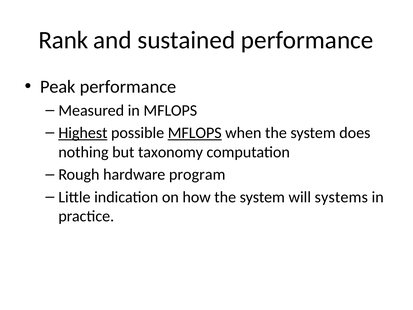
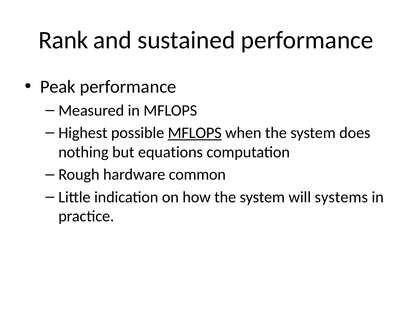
Highest underline: present -> none (83, 133)
taxonomy: taxonomy -> equations (170, 152)
program: program -> common (197, 174)
